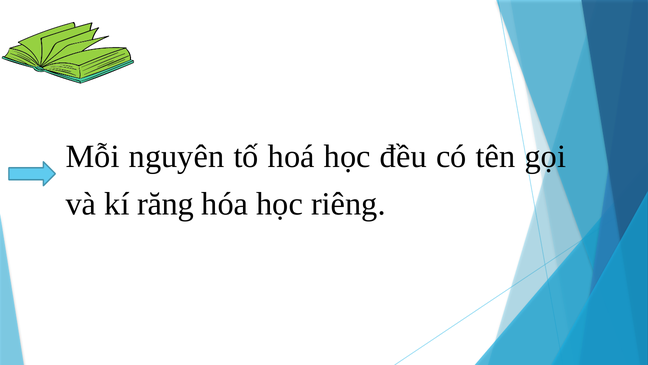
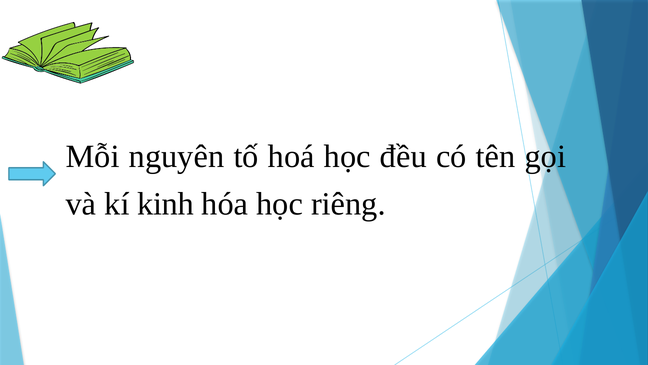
răng: răng -> kinh (166, 204)
